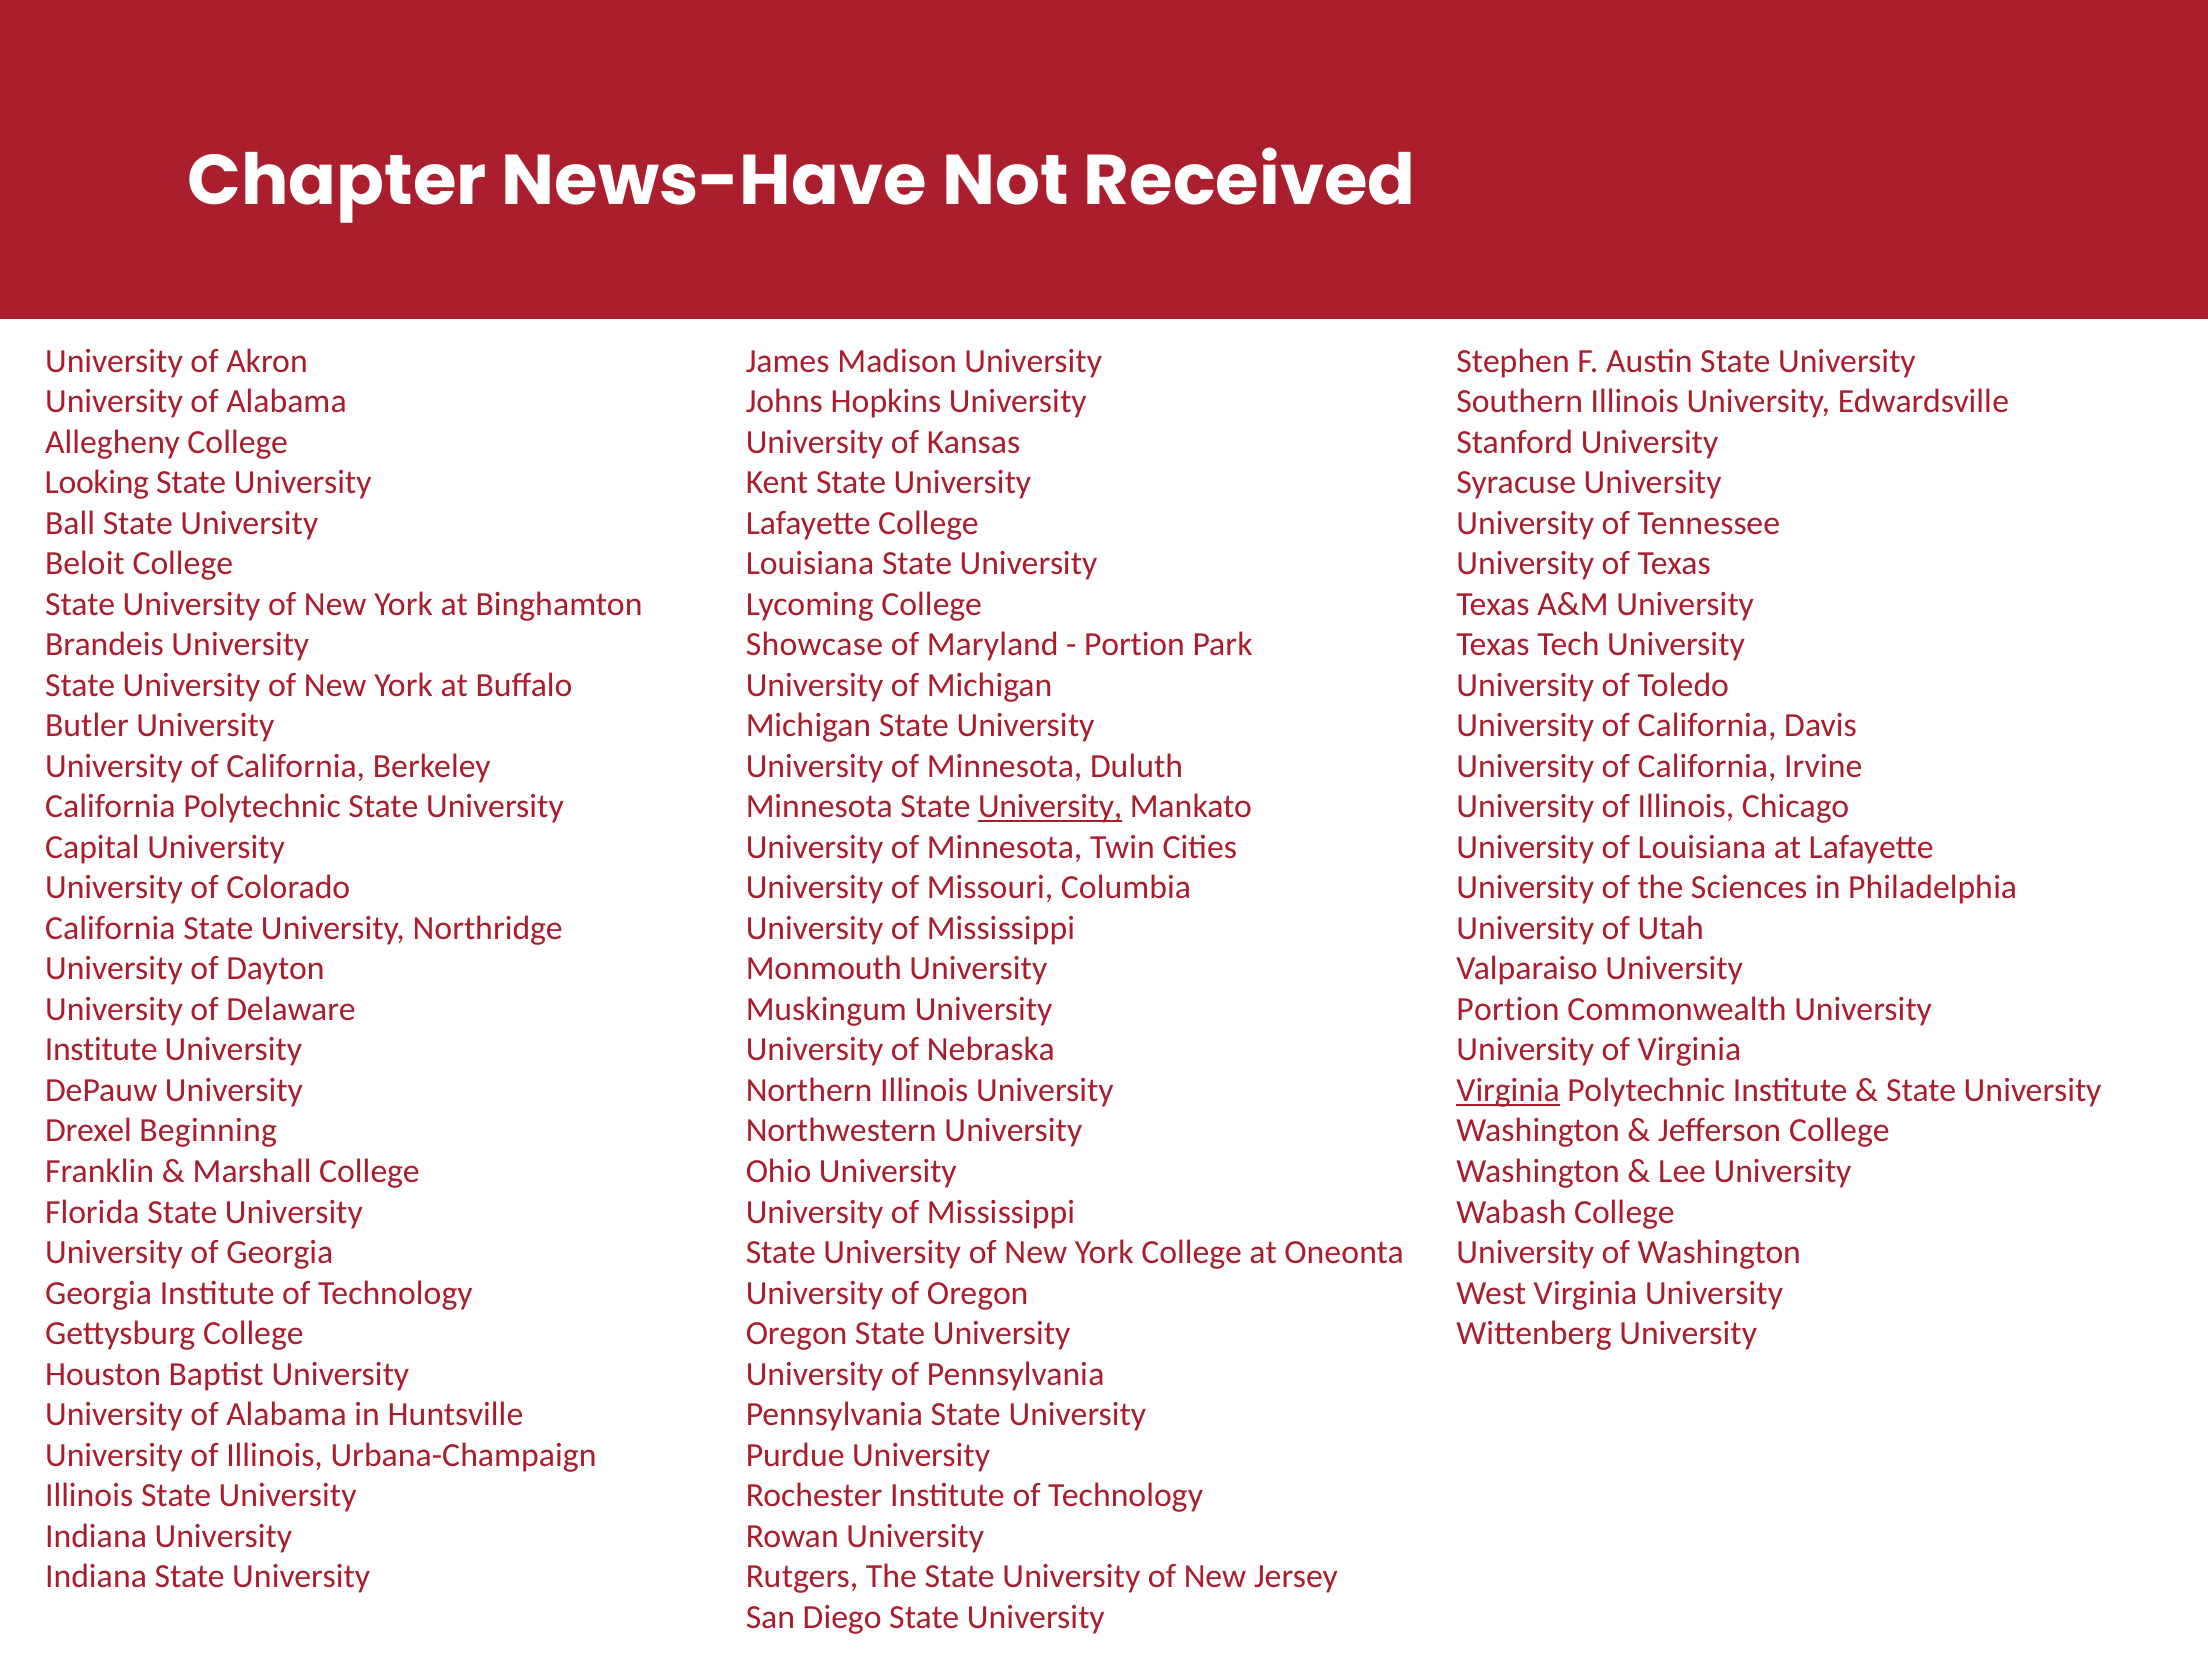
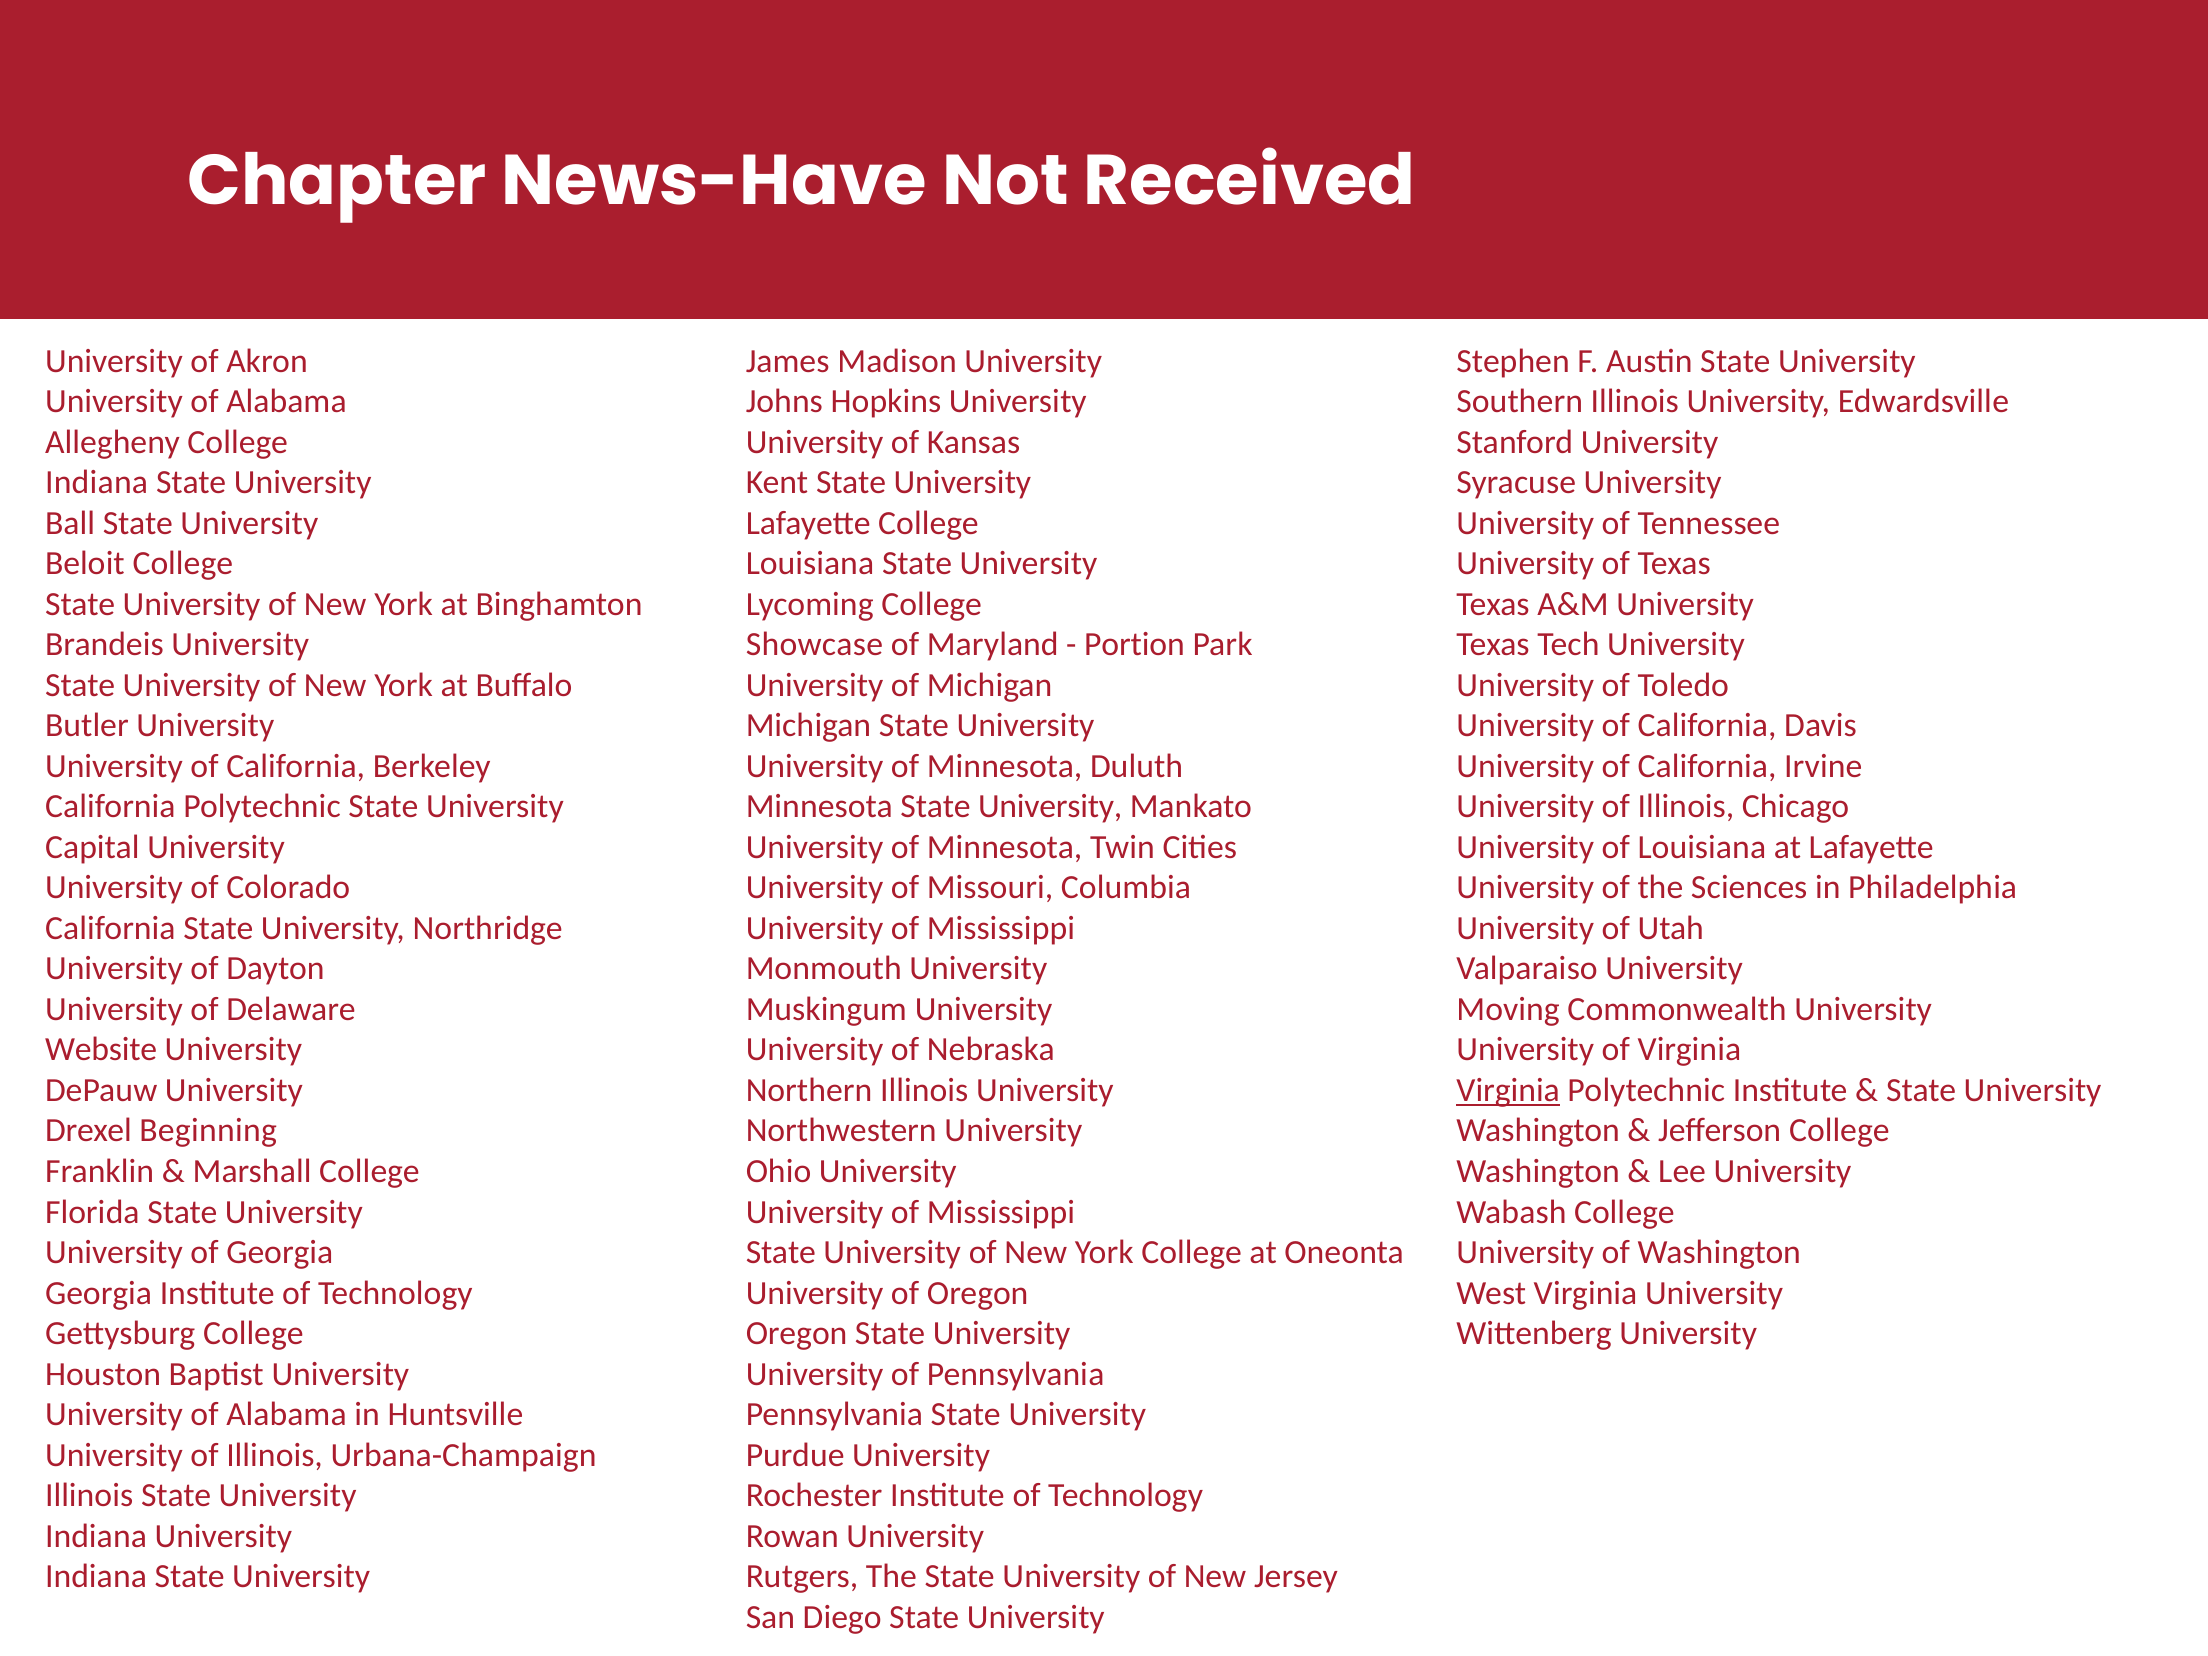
Looking: Looking -> Indiana (97, 483)
University underline: present -> none (1050, 807)
Portion: Portion -> Moving (1508, 1009)
Institute: Institute -> Website (101, 1050)
